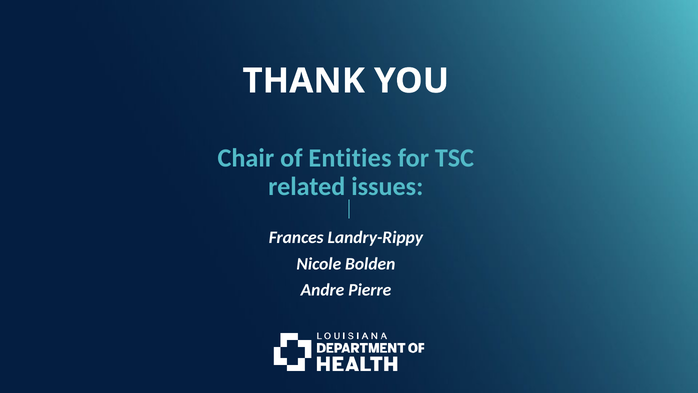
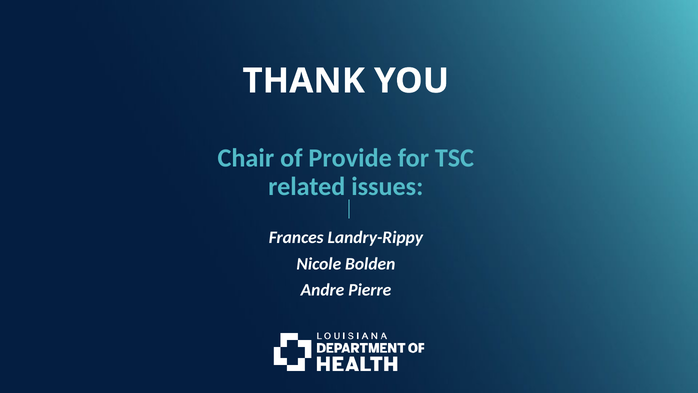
Entities: Entities -> Provide (350, 158)
